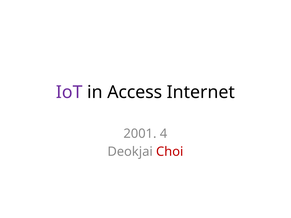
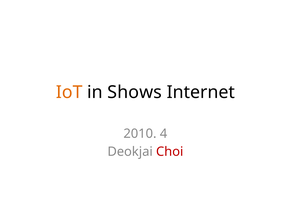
IoT colour: purple -> orange (69, 92)
Access: Access -> Shows (135, 92)
2001: 2001 -> 2010 (140, 134)
